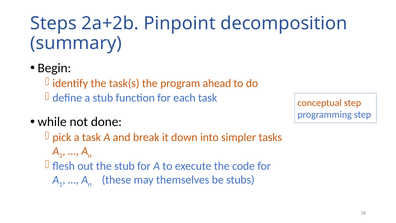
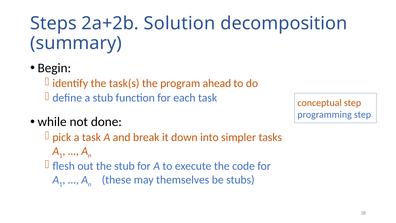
Pinpoint: Pinpoint -> Solution (180, 23)
